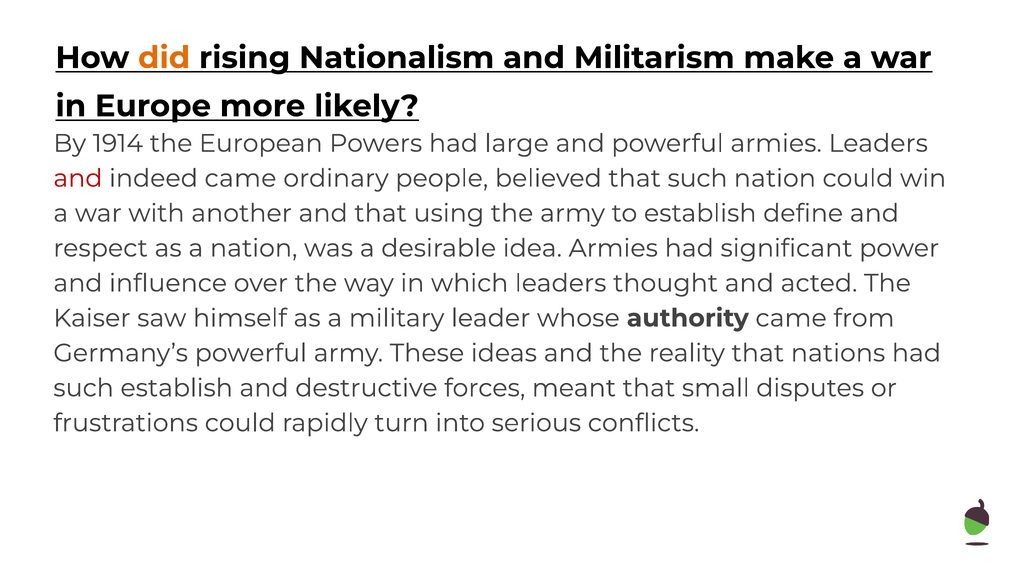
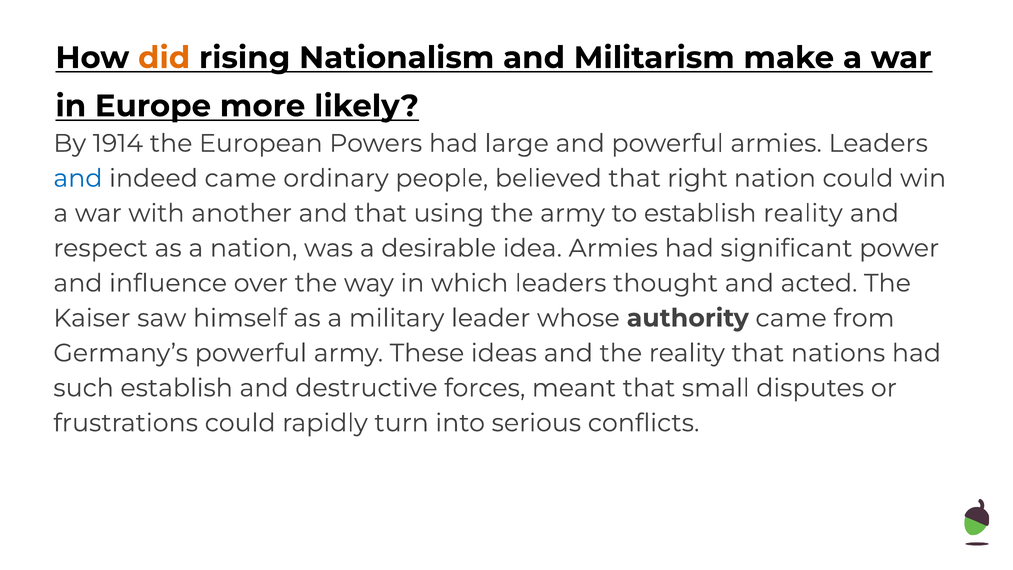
and colour: red -> blue (78, 178)
that such: such -> right (698, 178)
establish define: define -> reality (803, 213)
